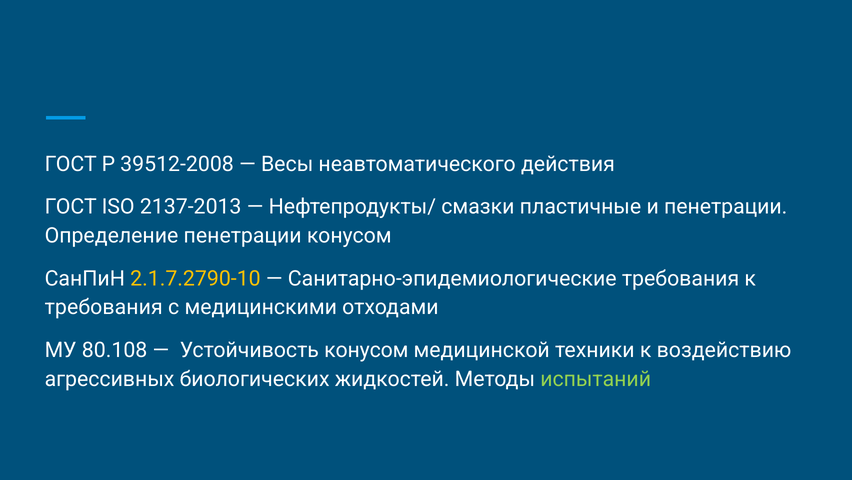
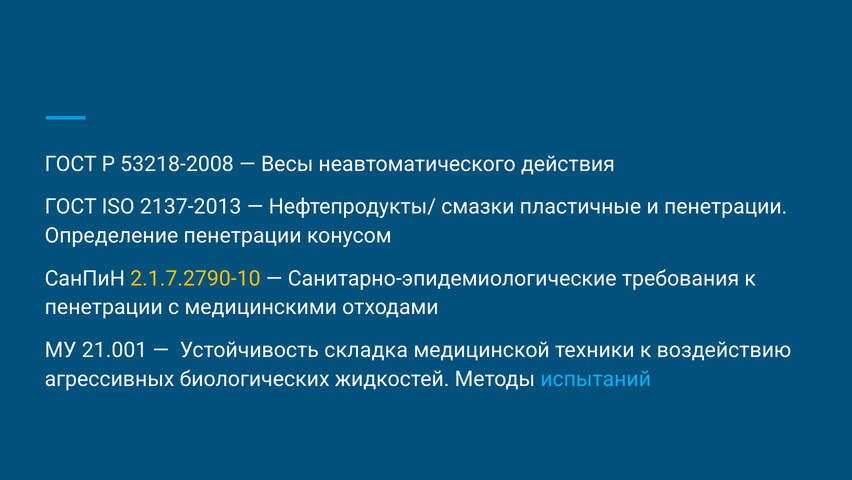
39512-2008: 39512-2008 -> 53218-2008 (177, 164)
требования: требования -> пенетрации (104, 307)
80.108: 80.108 -> 21.001 (115, 350)
Устойчивость конусом: конусом -> складка (366, 350)
испытаний colour: light green -> light blue (596, 379)
